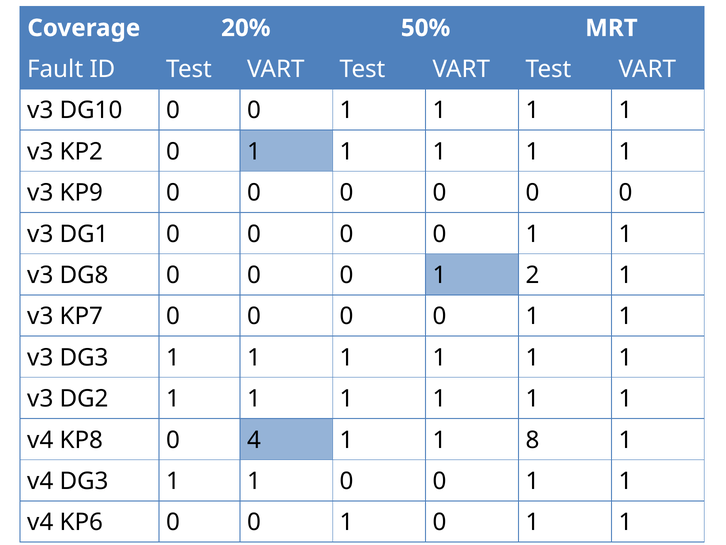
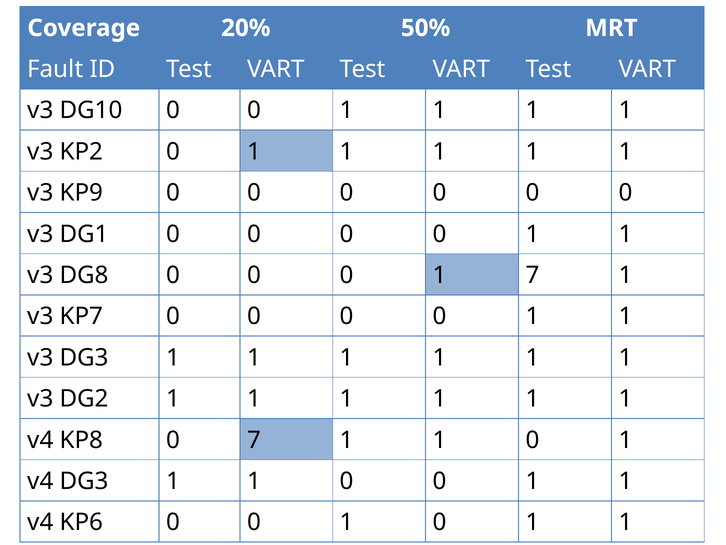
1 2: 2 -> 7 (533, 275)
0 4: 4 -> 7 (254, 440)
8: 8 -> 0 (533, 440)
